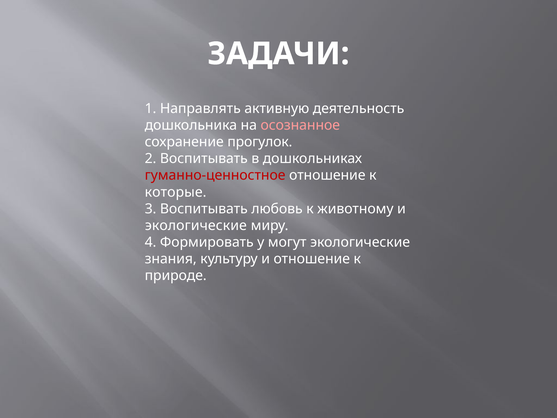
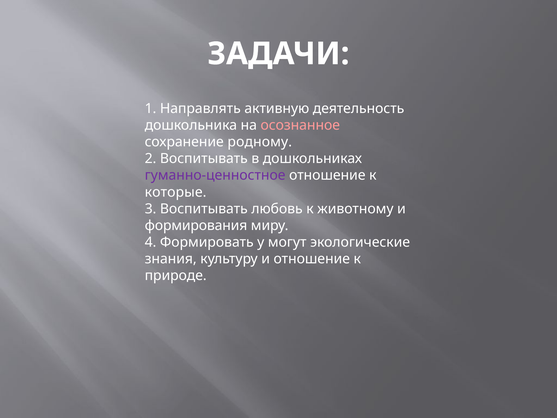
прогулок: прогулок -> родному (260, 142)
гуманно-ценностное colour: red -> purple (215, 175)
экологические: экологические -> формирования (196, 225)
